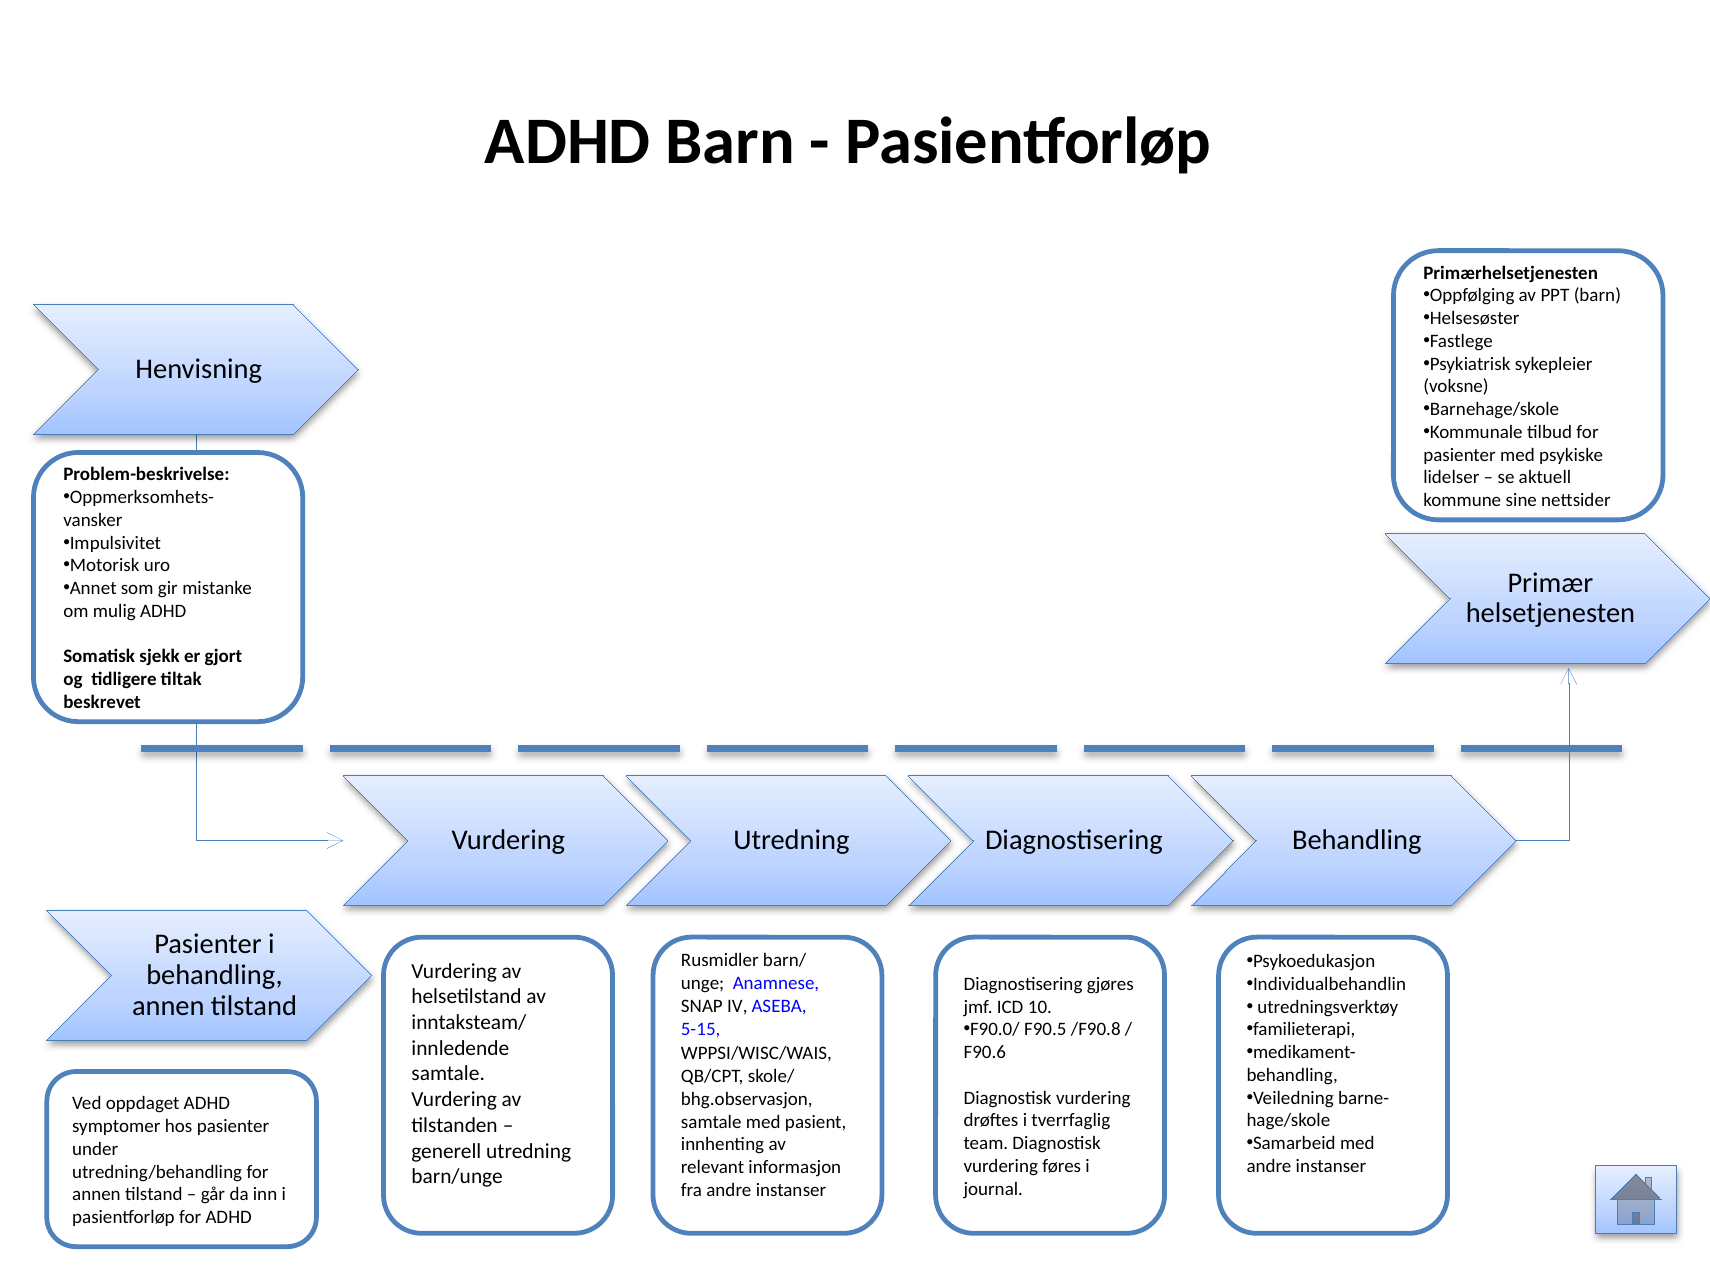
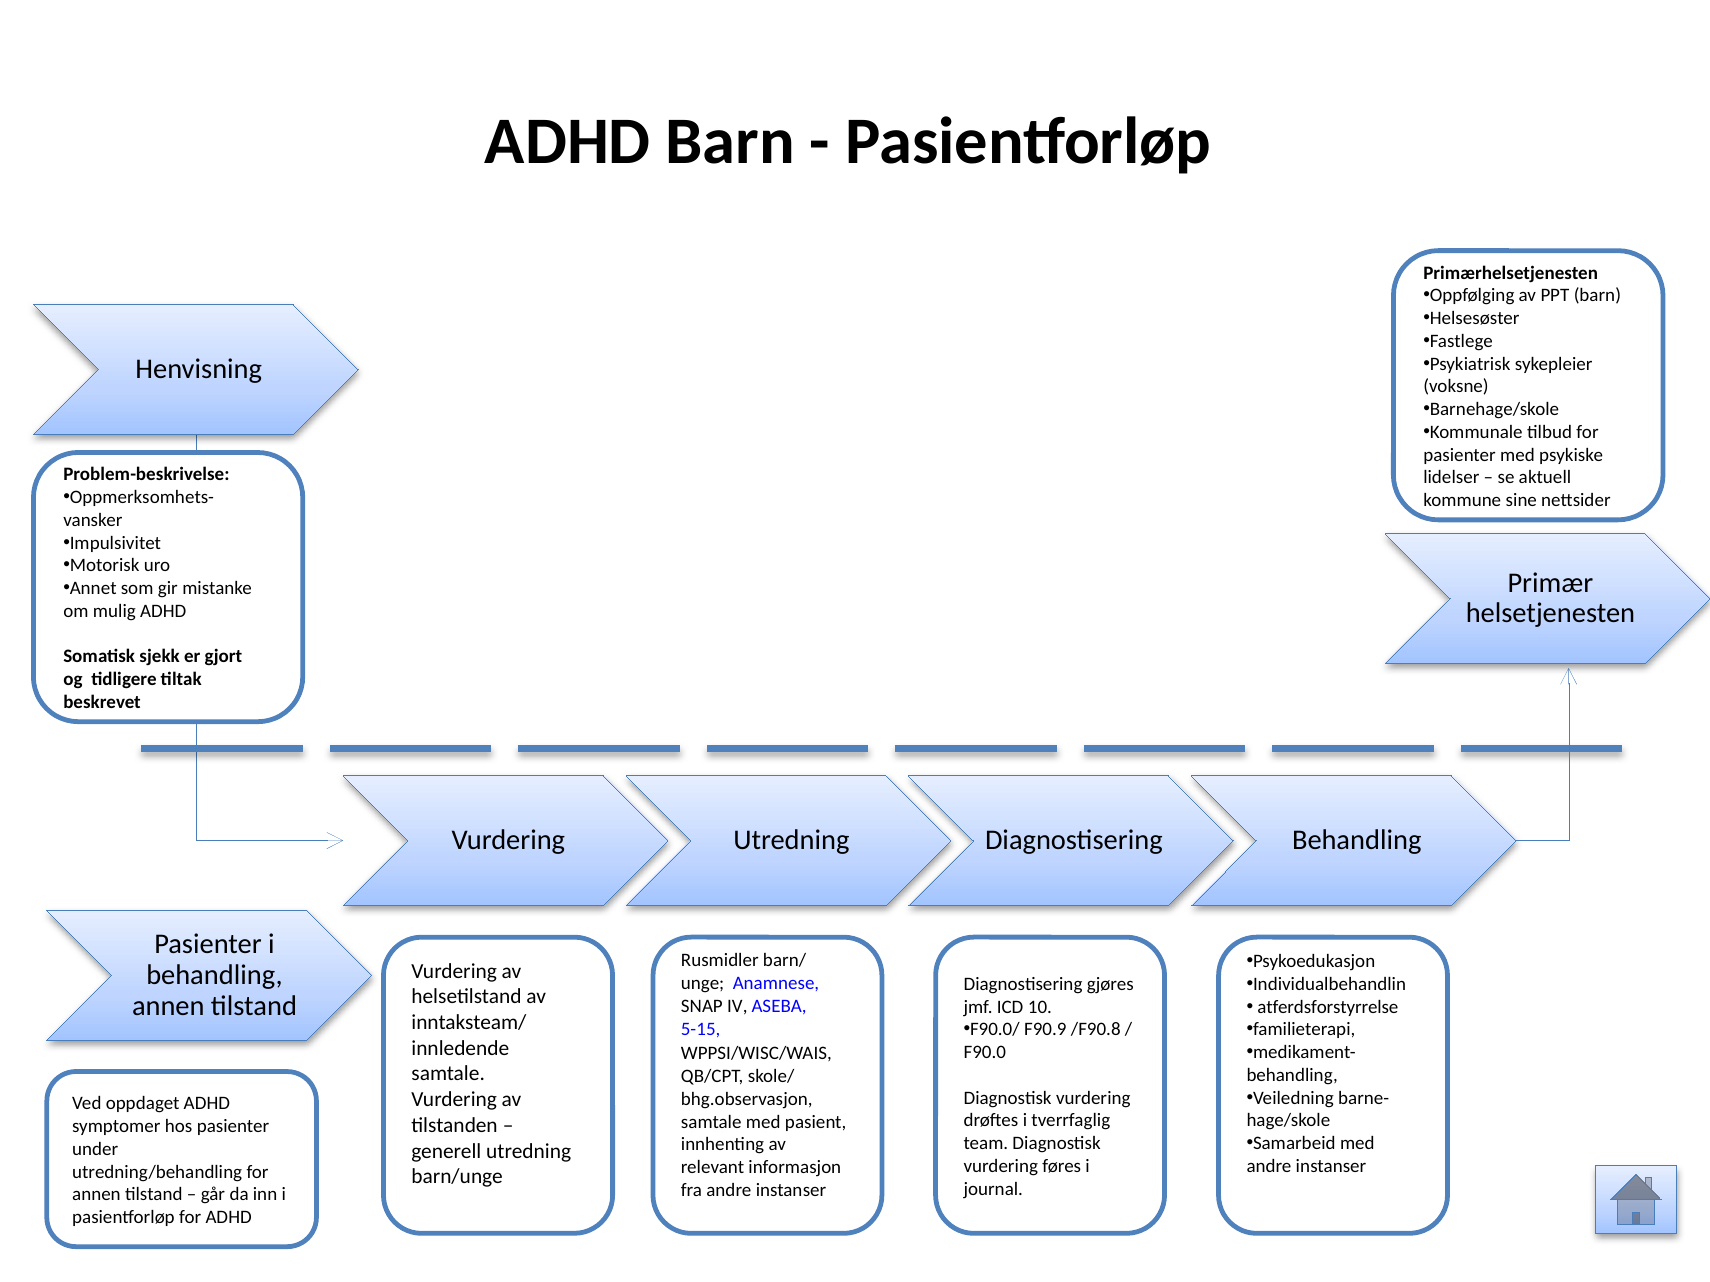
utredningsverktøy: utredningsverktøy -> atferdsforstyrrelse (1328, 1007)
F90.5: F90.5 -> F90.9 (1045, 1030)
F90.6: F90.6 -> F90.0 (985, 1053)
